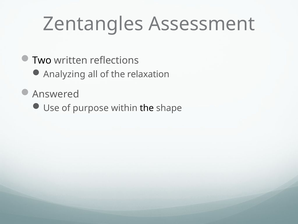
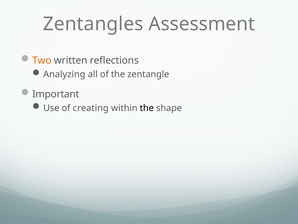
Two colour: black -> orange (42, 60)
relaxation: relaxation -> zentangle (148, 74)
Answered: Answered -> Important (56, 94)
purpose: purpose -> creating (91, 108)
